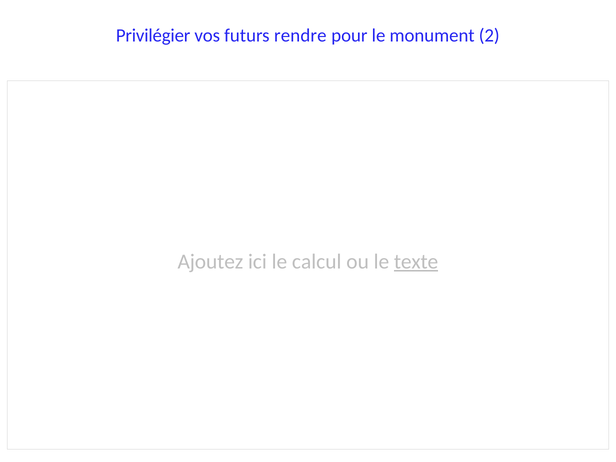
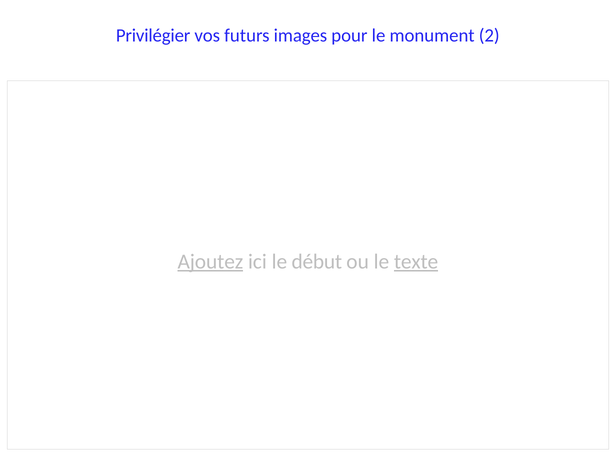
rendre: rendre -> images (300, 36)
Ajoutez underline: none -> present (210, 262)
calcul: calcul -> début (317, 262)
